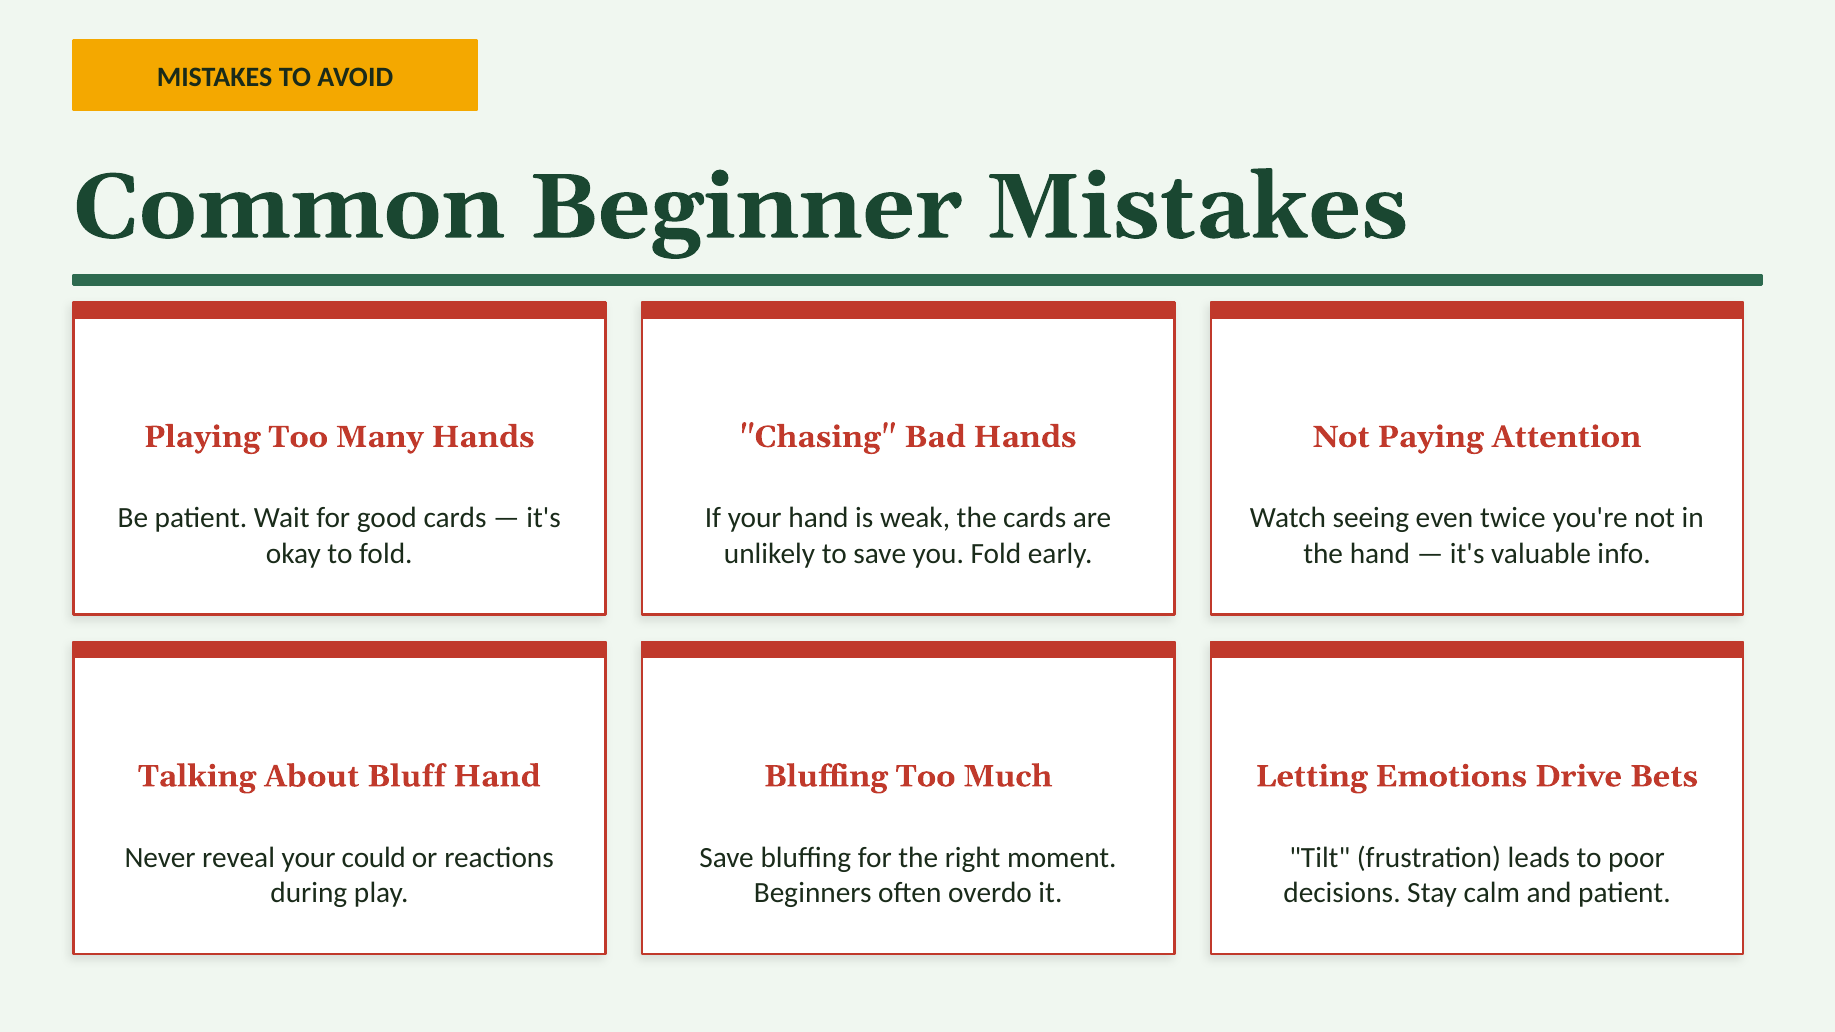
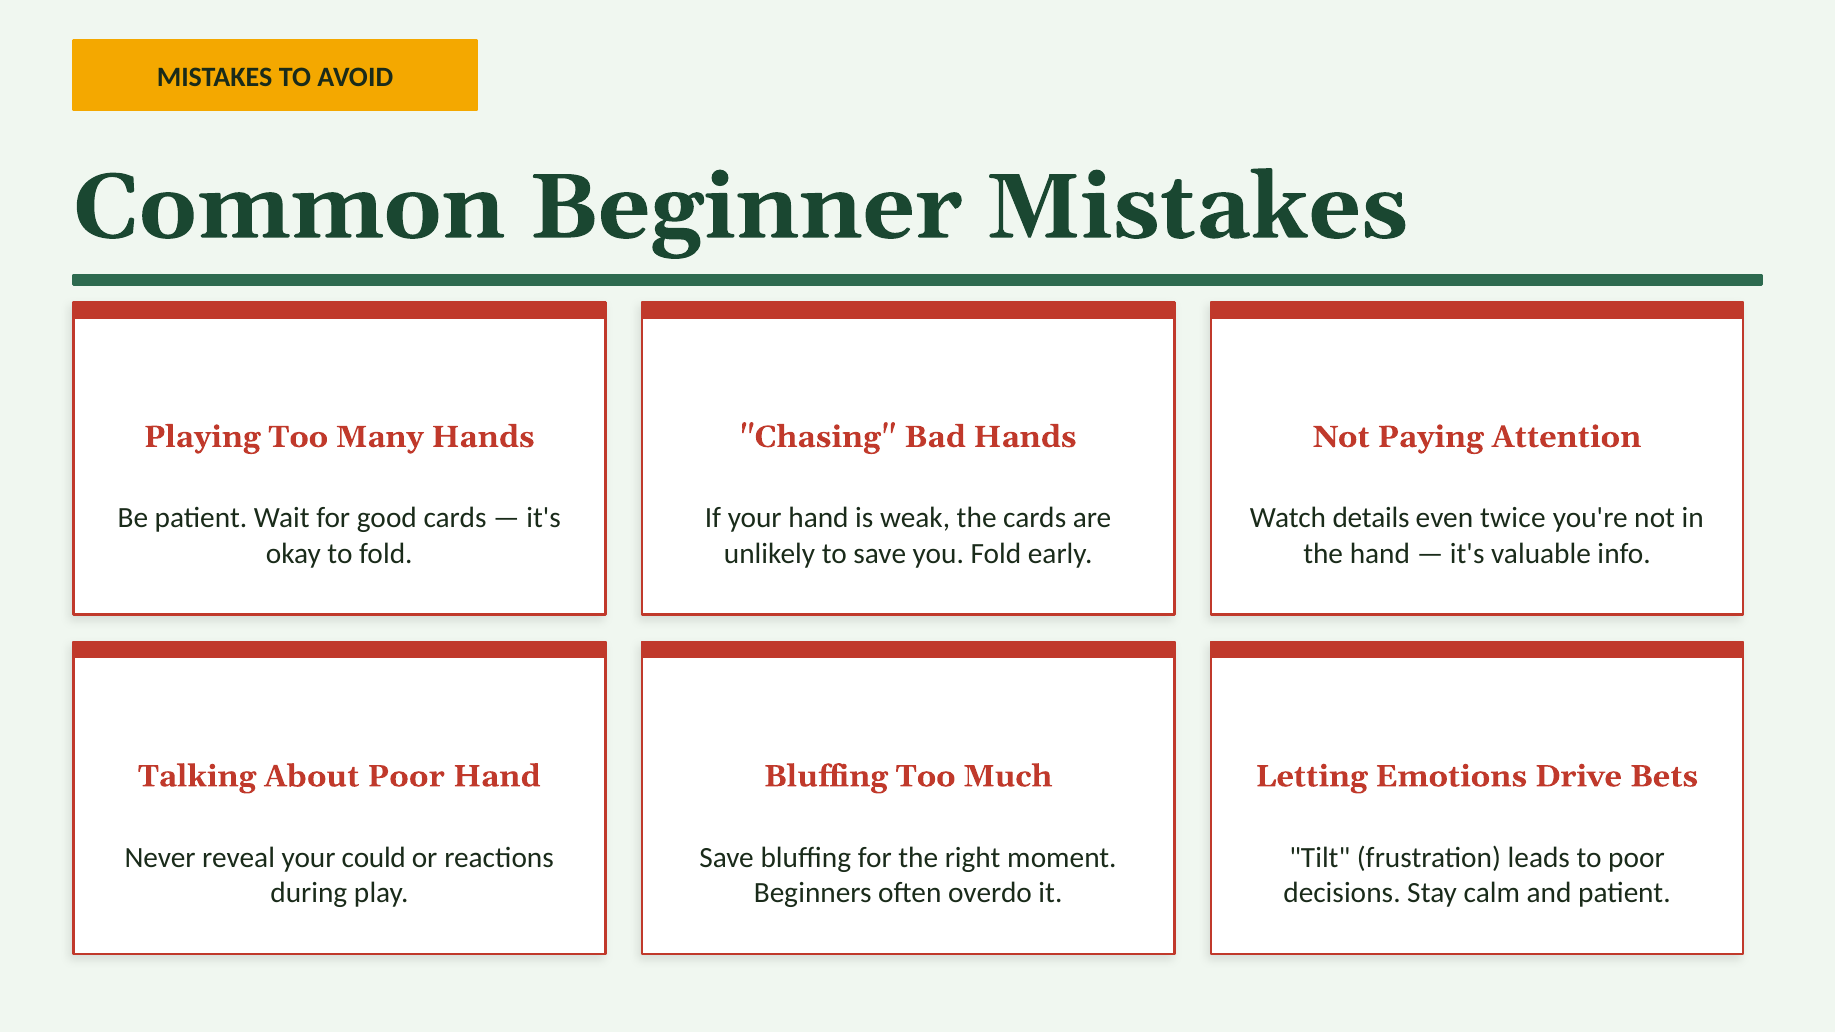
seeing: seeing -> details (1371, 518)
About Bluff: Bluff -> Poor (406, 776)
